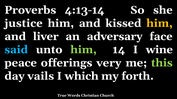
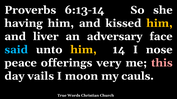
4:13-14: 4:13-14 -> 6:13-14 (85, 10)
justice: justice -> having (24, 23)
him colour: light green -> yellow (83, 50)
wine: wine -> nose (159, 50)
this colour: light green -> pink (162, 63)
which: which -> moon (81, 76)
forth: forth -> cauls (138, 76)
